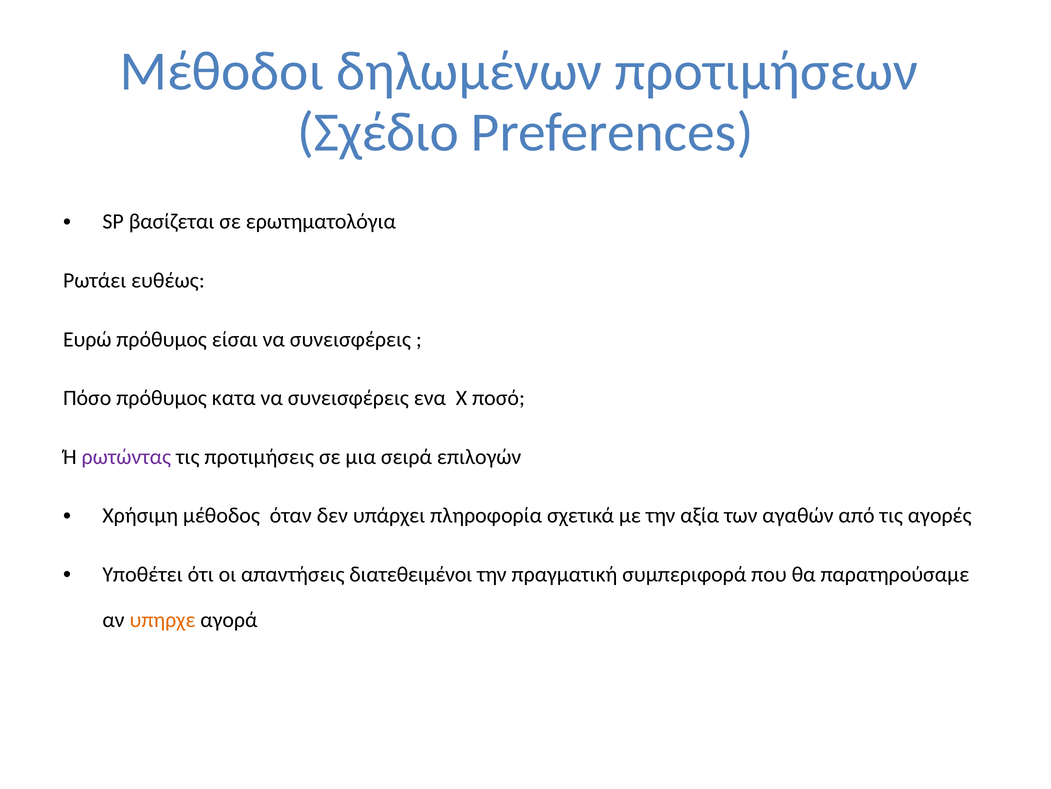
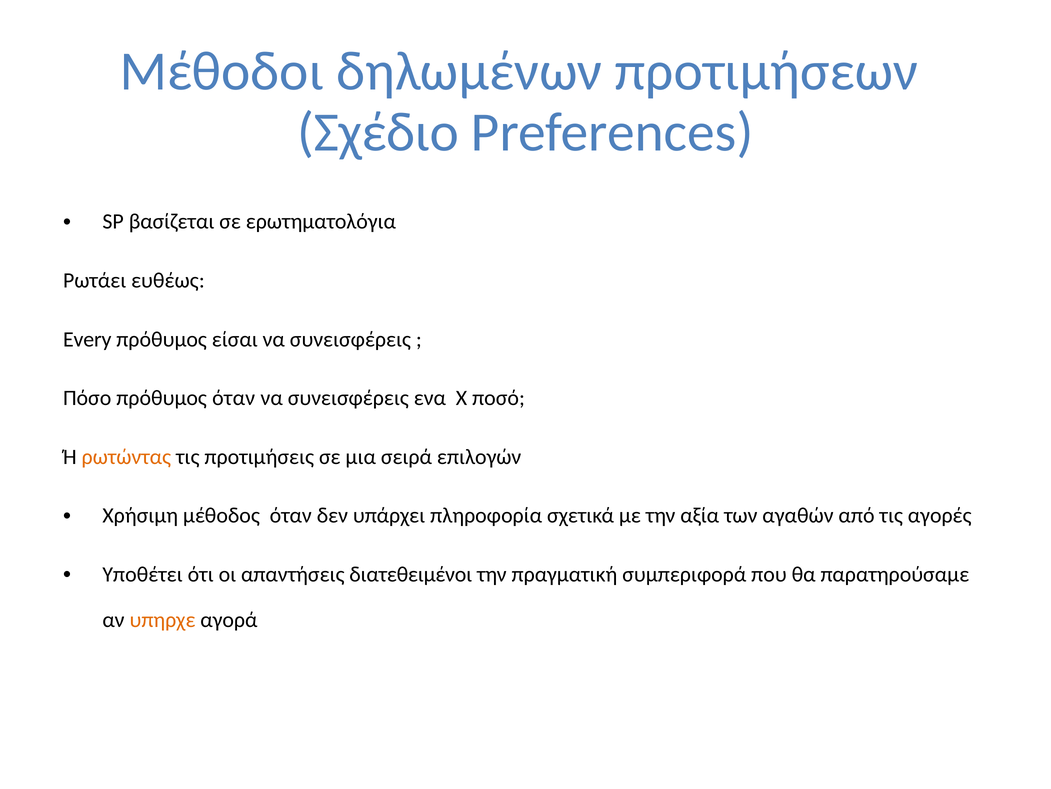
Ευρώ: Ευρώ -> Every (87, 339)
πρόθυμος κατα: κατα -> όταν (234, 398)
ρωτώντας colour: purple -> orange (126, 456)
